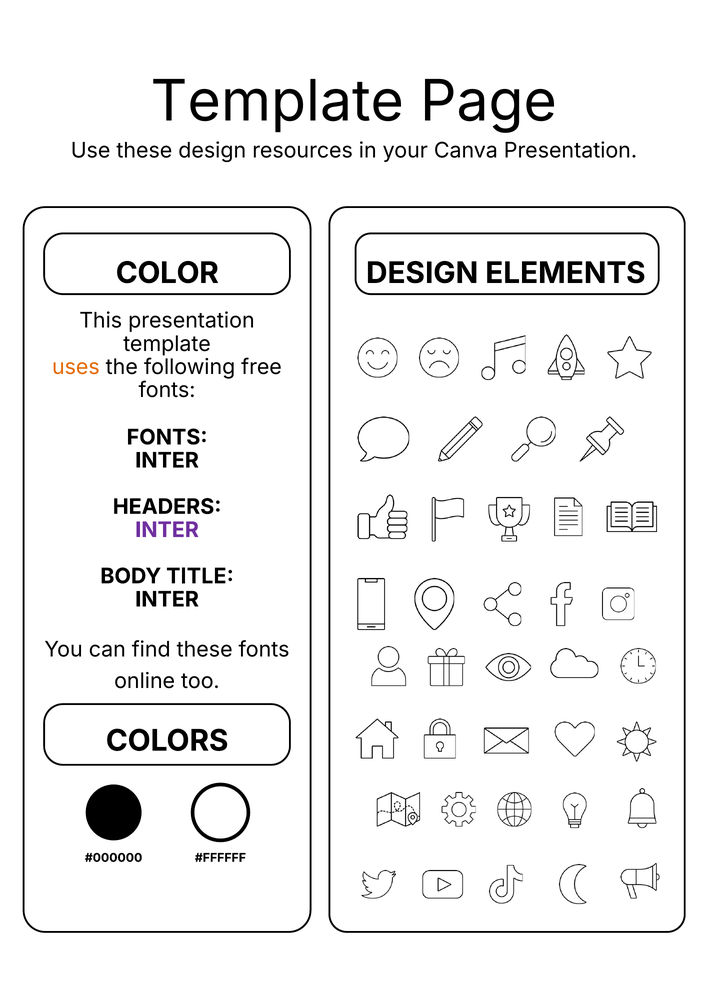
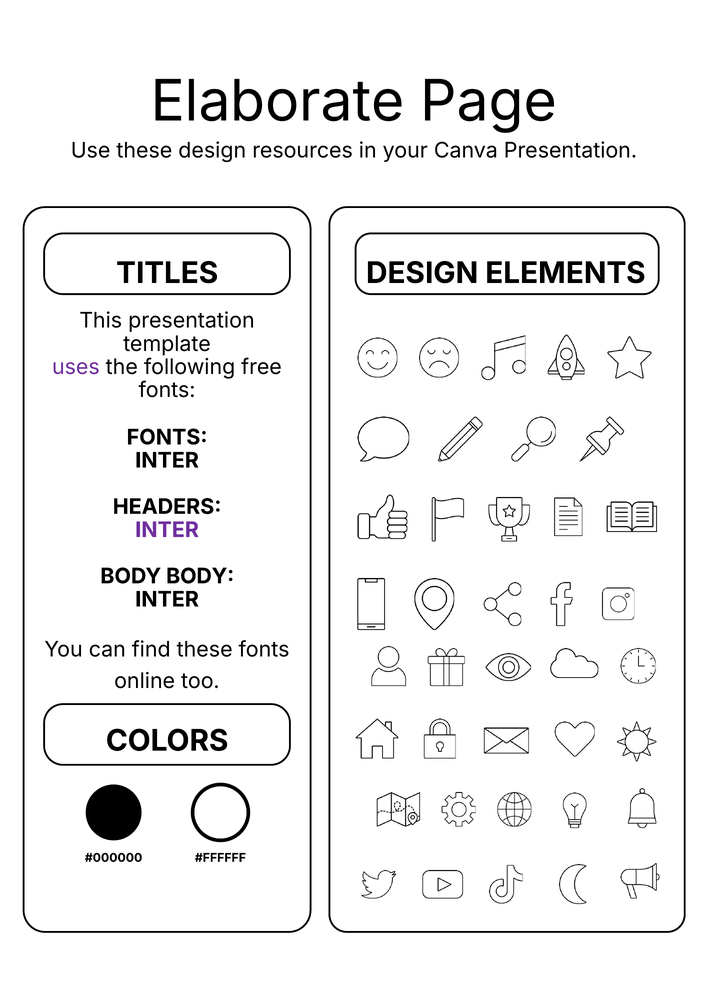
Template: Template -> Elaborate (278, 102)
COLOR: COLOR -> TITLES (167, 273)
uses colour: orange -> purple (76, 367)
BODY TITLE: TITLE -> BODY (200, 576)
